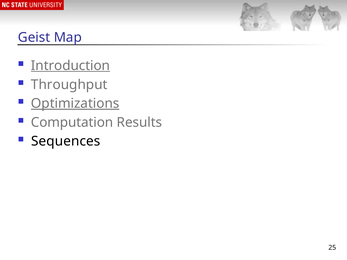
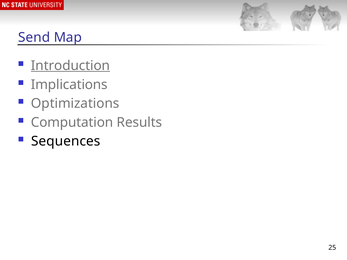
Geist: Geist -> Send (34, 37)
Throughput: Throughput -> Implications (69, 85)
Optimizations underline: present -> none (75, 104)
